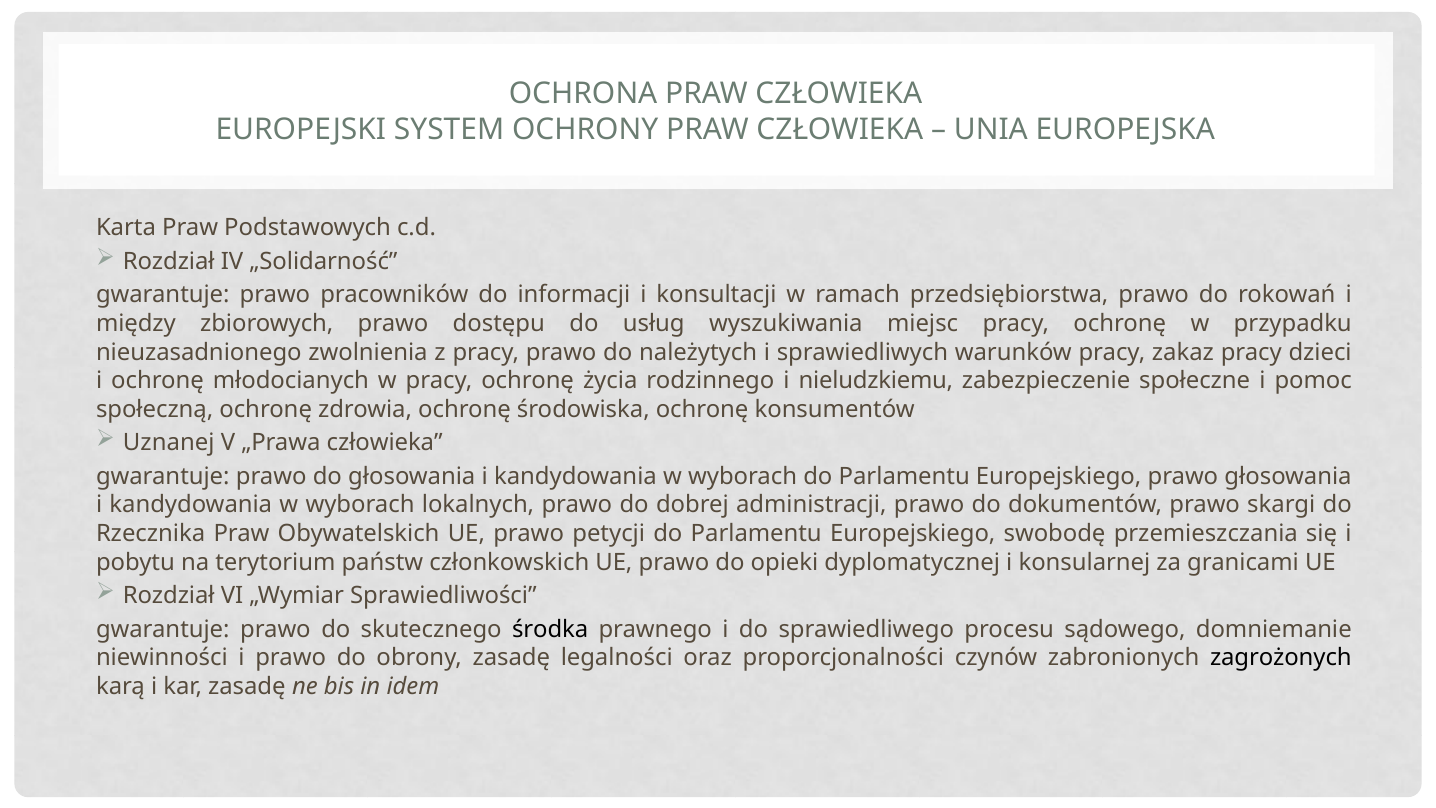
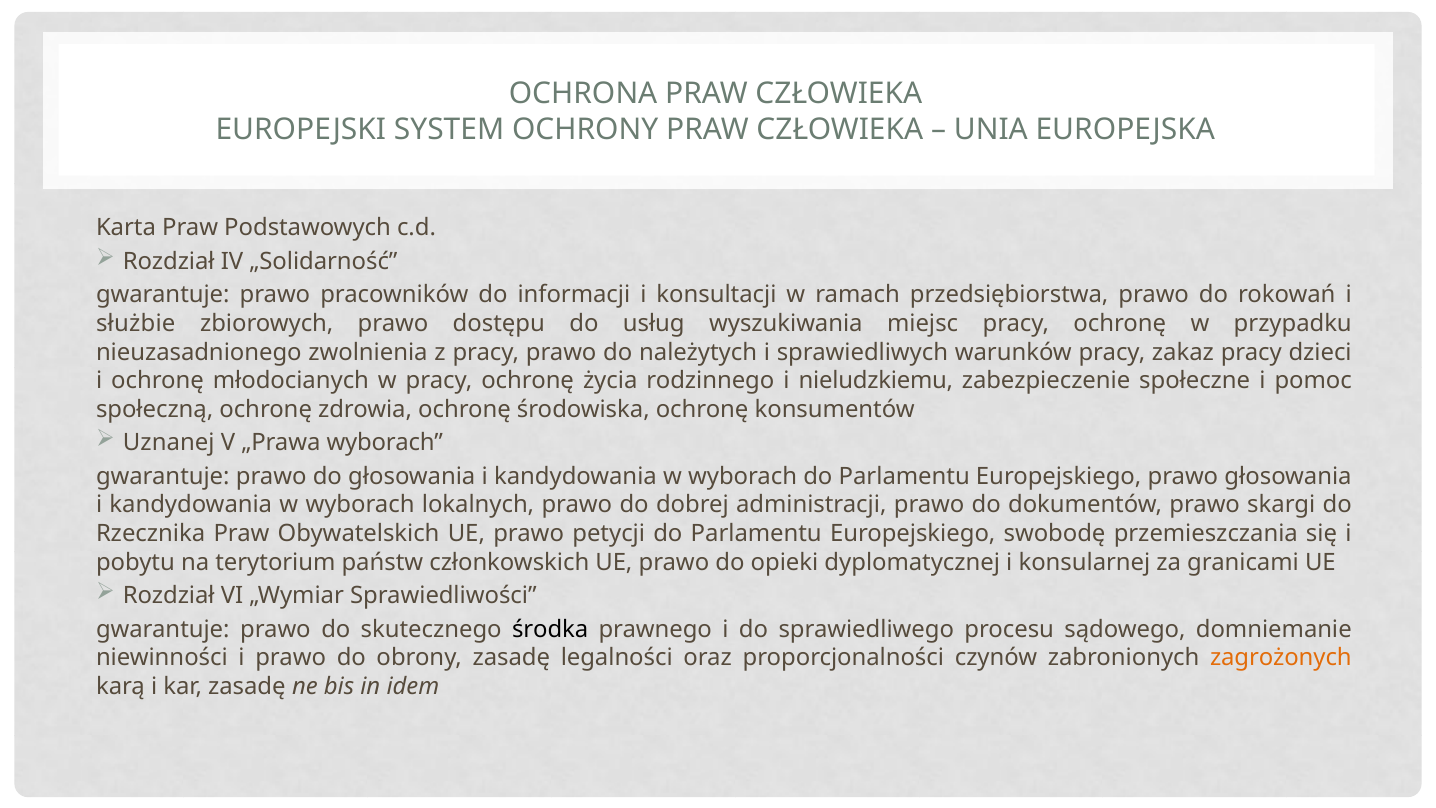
między: między -> służbie (136, 323)
„Prawa człowieka: człowieka -> wyborach (385, 443)
zagrożonych colour: black -> orange (1281, 658)
